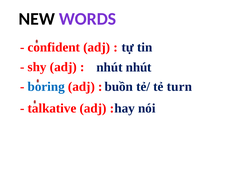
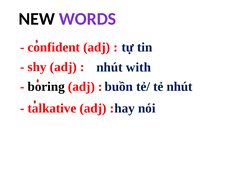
nhút nhút: nhút -> with (138, 67)
boring colour: blue -> black (46, 87)
tẻ turn: turn -> nhút (180, 87)
